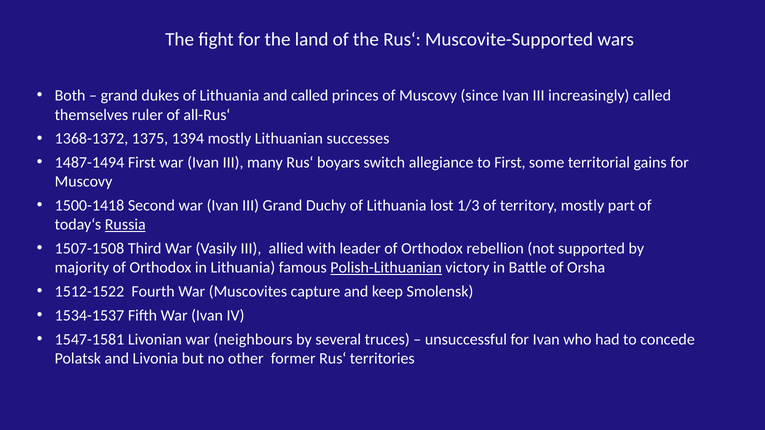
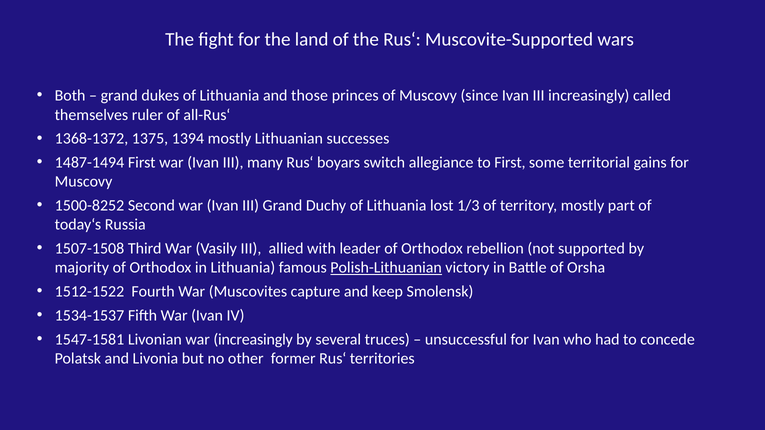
and called: called -> those (309, 96)
1500-1418: 1500-1418 -> 1500-8252 (89, 206)
Russia underline: present -> none (125, 225)
war neighbours: neighbours -> increasingly (253, 340)
